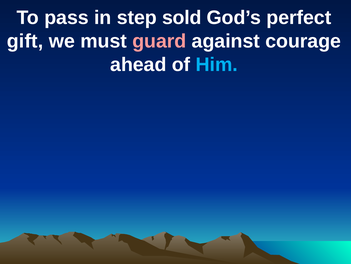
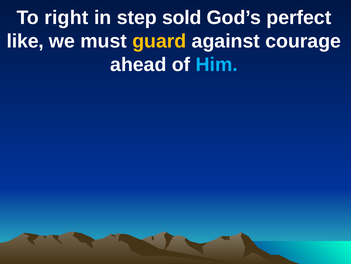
pass: pass -> right (66, 18)
gift: gift -> like (25, 41)
guard colour: pink -> yellow (159, 41)
